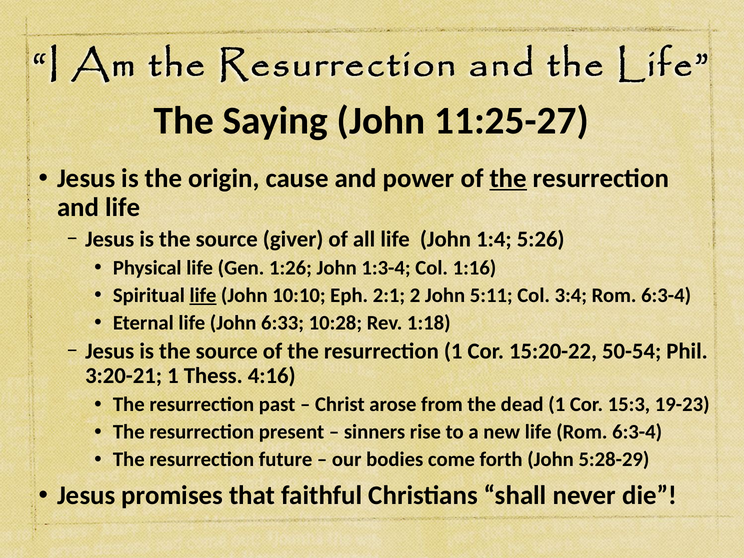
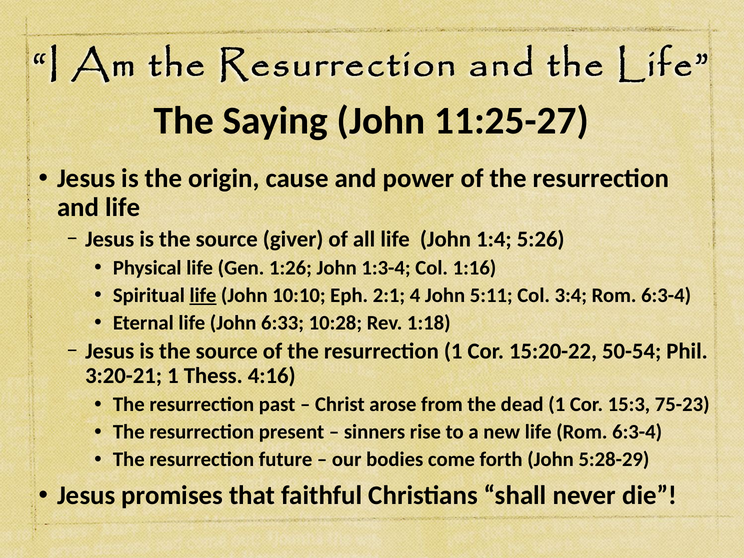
the underline: present -> none (508, 178)
2: 2 -> 4 (415, 295)
19-23: 19-23 -> 75-23 (682, 405)
